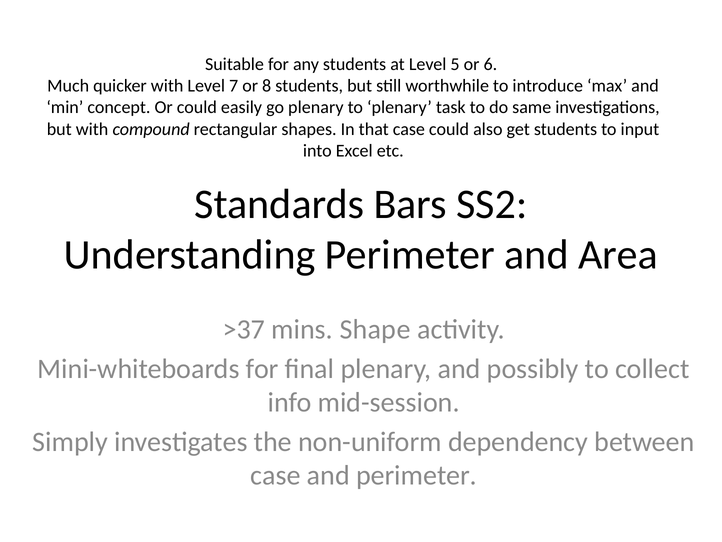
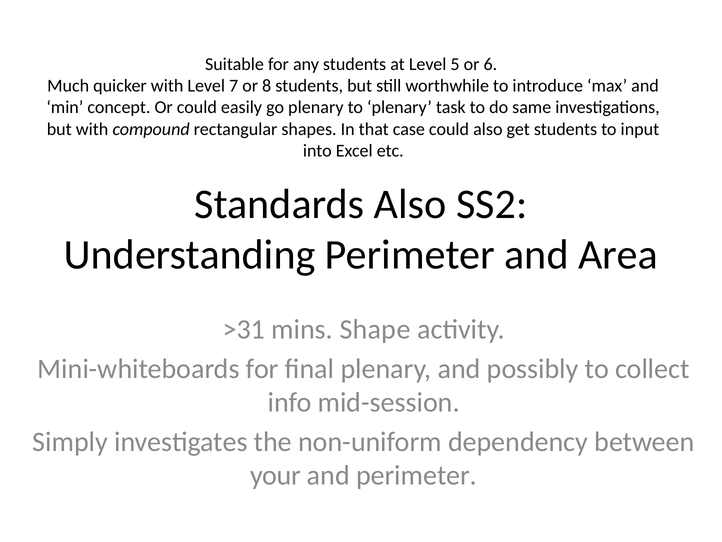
Standards Bars: Bars -> Also (410, 204)
>37: >37 -> >31 (244, 329)
case: case -> your (276, 475)
